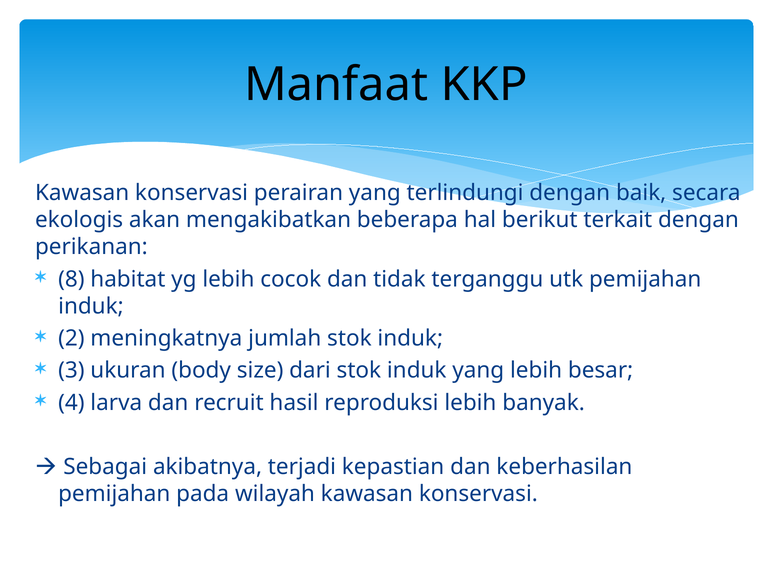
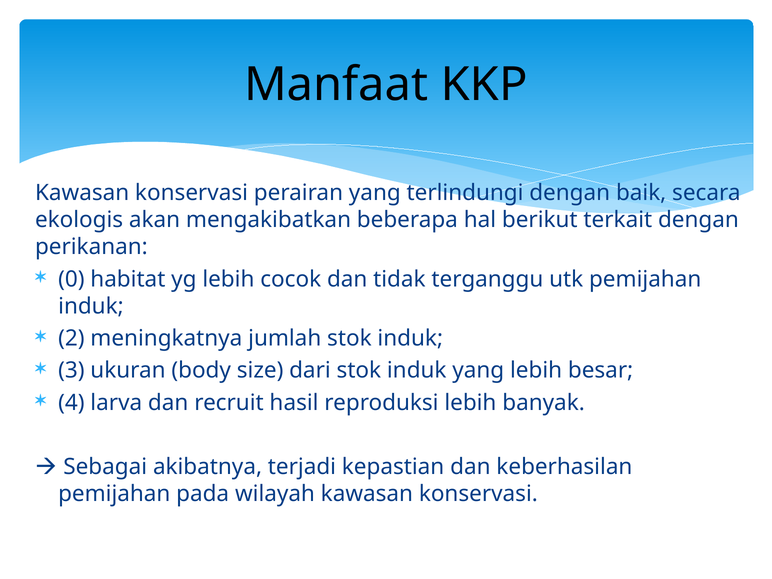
8: 8 -> 0 (71, 279)
